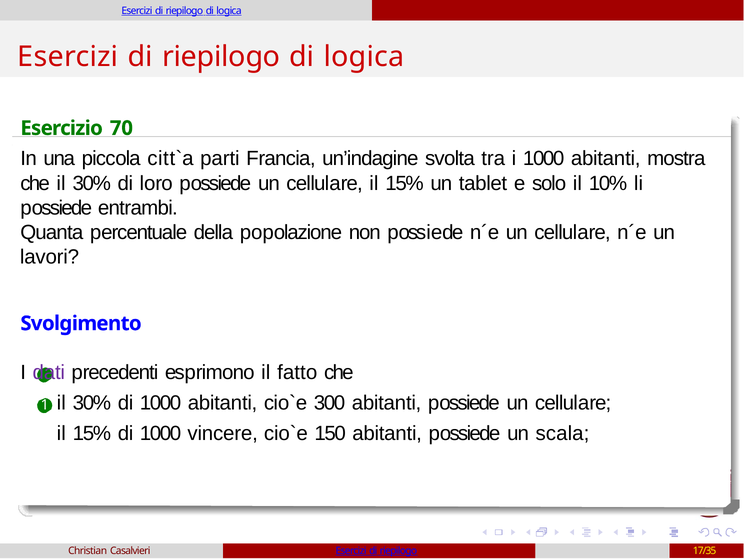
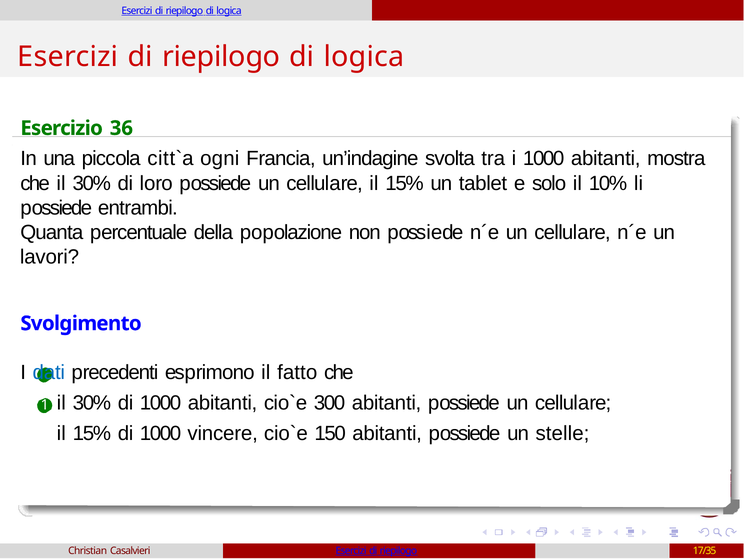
70: 70 -> 36 (121, 128)
parti: parti -> ogni (220, 159)
dati colour: purple -> blue (49, 372)
scala: scala -> stelle (562, 433)
